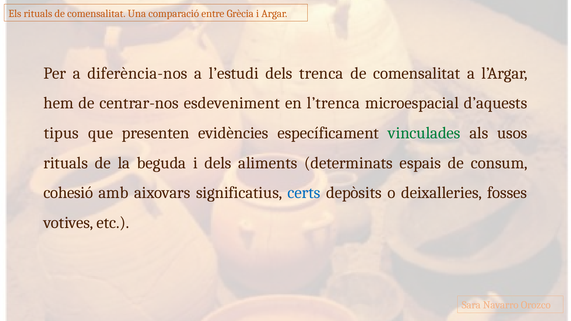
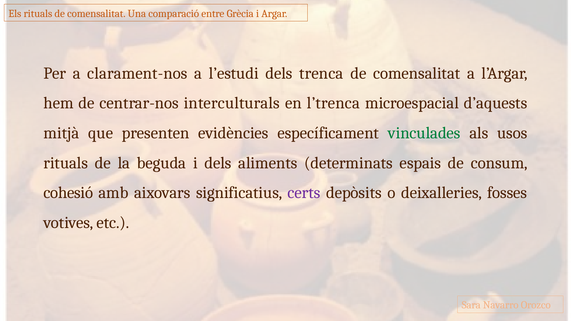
diferència-nos: diferència-nos -> clarament-nos (137, 73)
esdeveniment: esdeveniment -> interculturals (232, 103)
tipus: tipus -> mitjà (61, 133)
certs colour: blue -> purple (304, 193)
